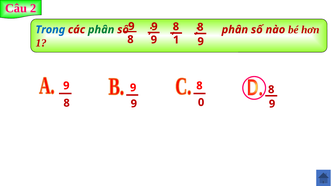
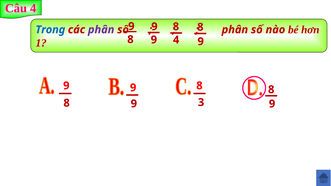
Câu 2: 2 -> 4 (33, 8)
phân colour: green -> purple (101, 30)
9 1: 1 -> 4 (176, 40)
0: 0 -> 3 (201, 102)
